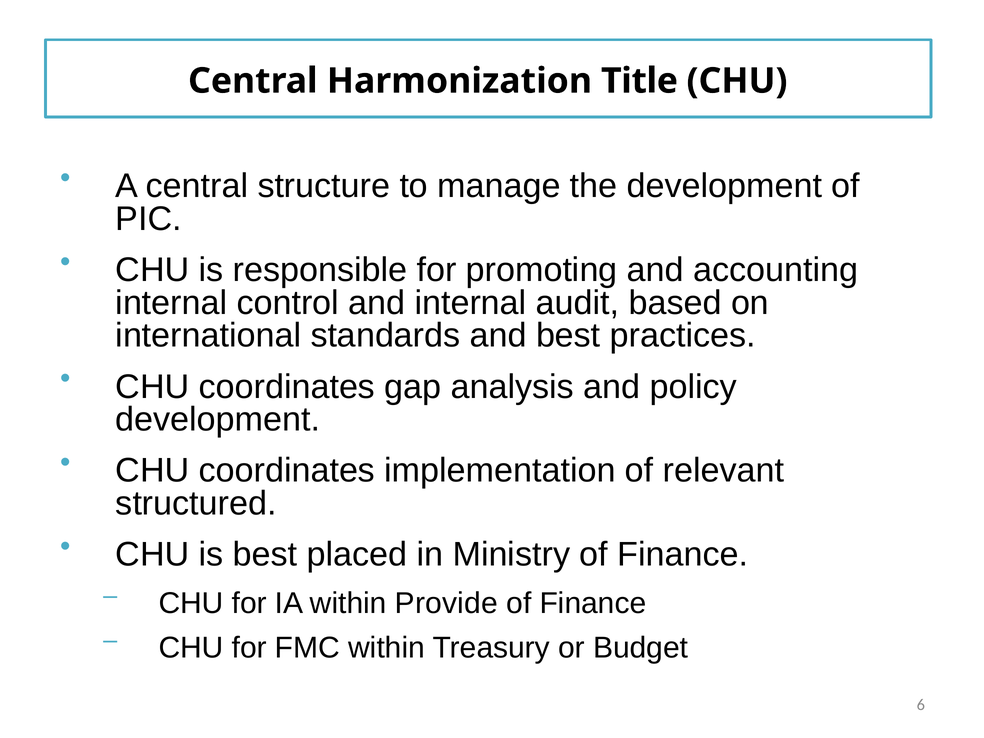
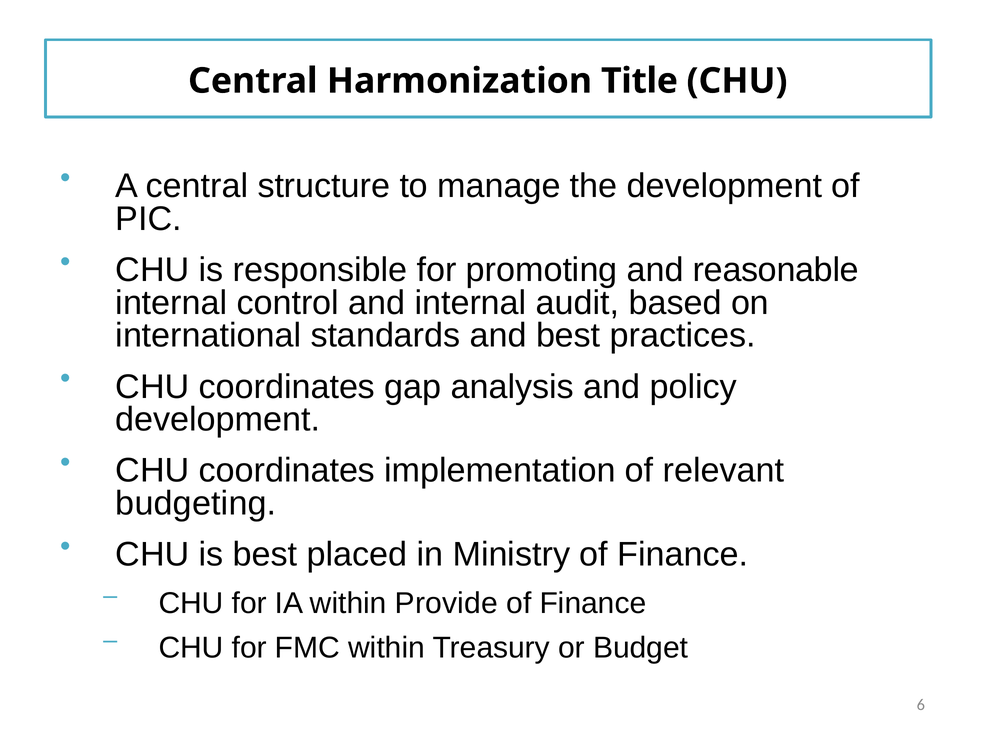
accounting: accounting -> reasonable (776, 270)
structured: structured -> budgeting (196, 503)
